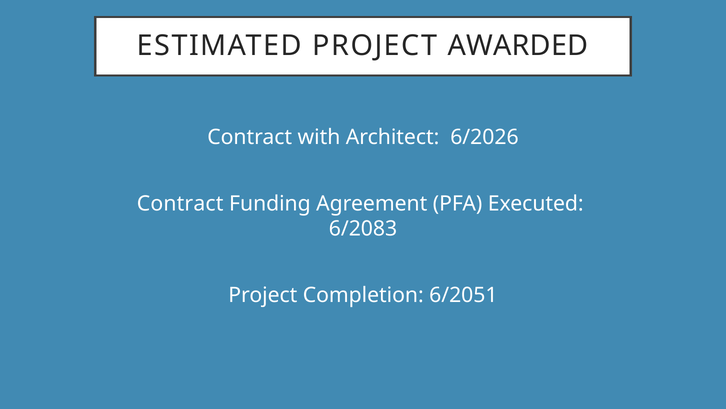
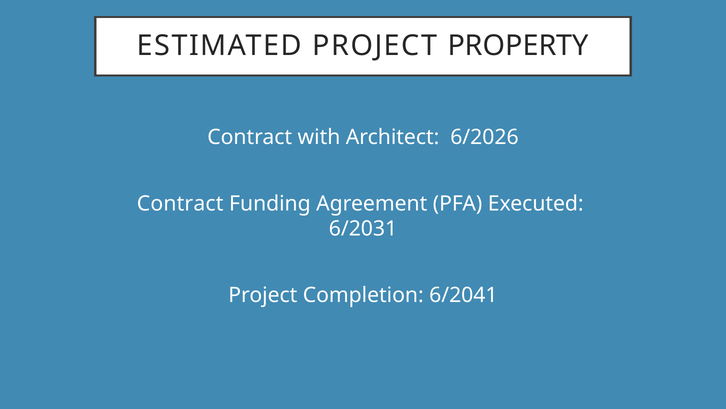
AWARDED: AWARDED -> PROPERTY (518, 46)
6/2083: 6/2083 -> 6/2031 (363, 229)
6/2051: 6/2051 -> 6/2041 (463, 295)
